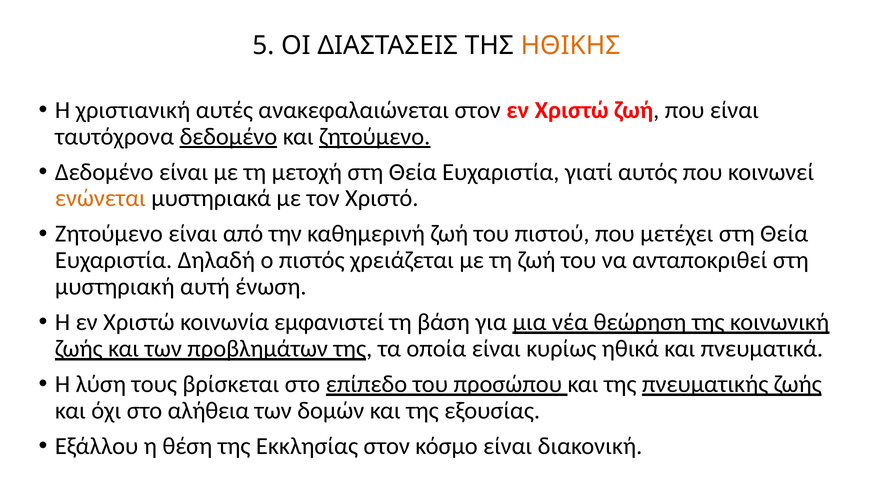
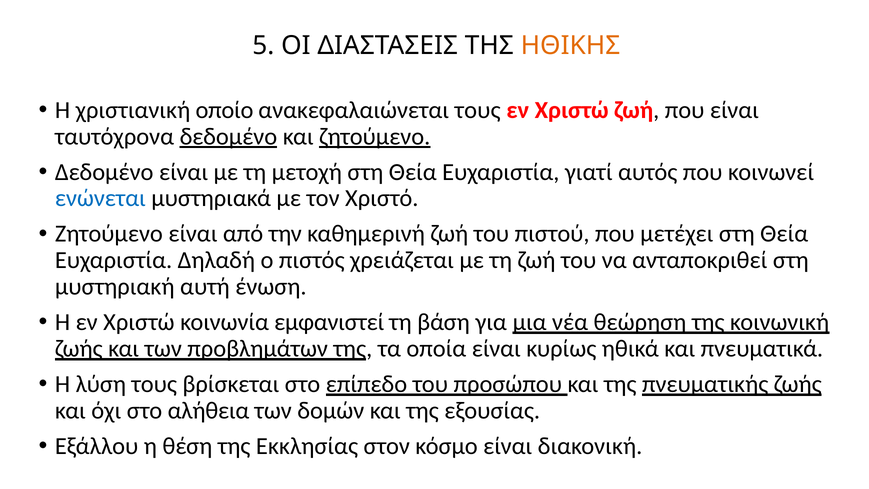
αυτές: αυτές -> οποίο (224, 110)
ανακεφαλαιώνεται στον: στον -> τους (478, 110)
ενώνεται colour: orange -> blue (100, 198)
